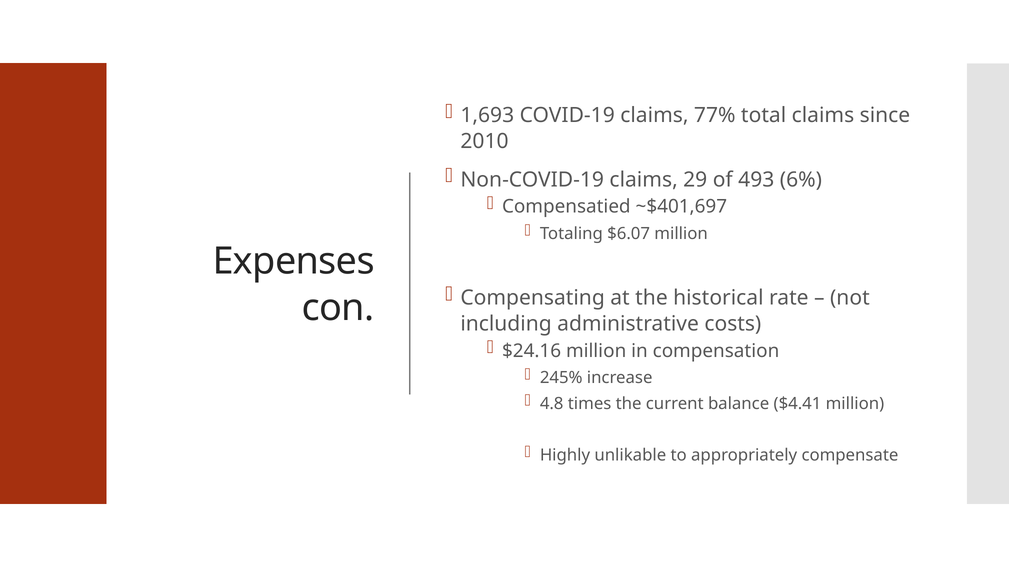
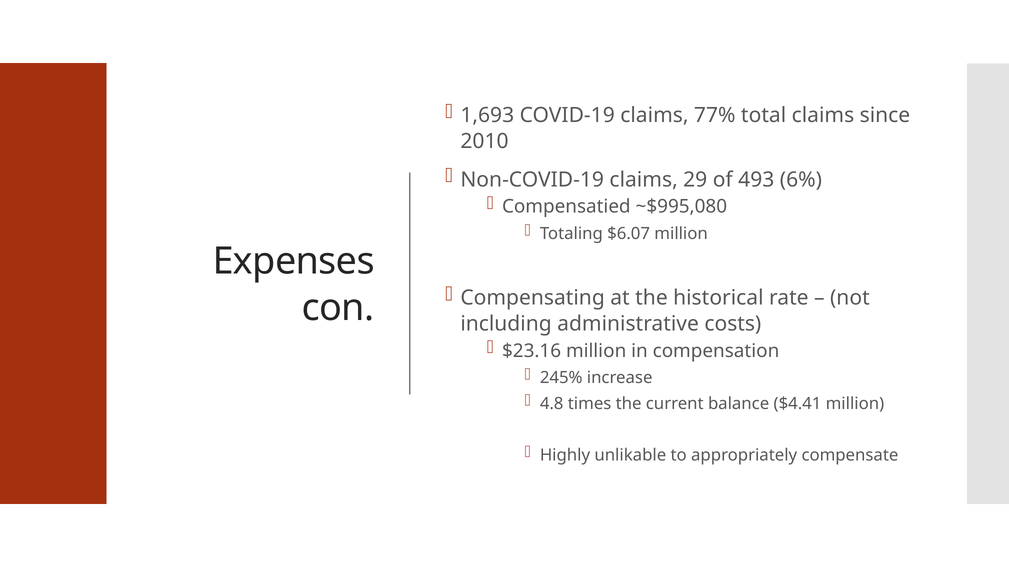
~$401,697: ~$401,697 -> ~$995,080 (681, 207)
$24.16: $24.16 -> $23.16 (532, 351)
